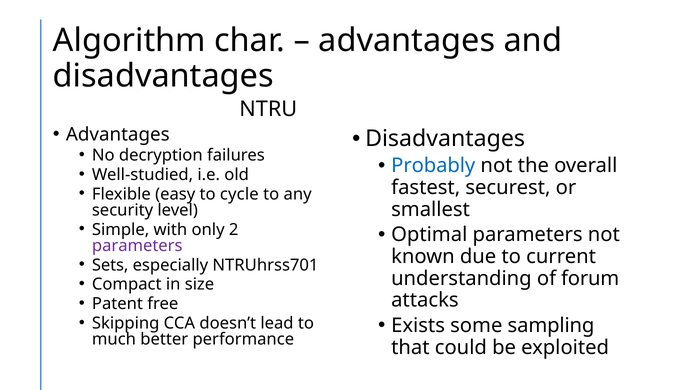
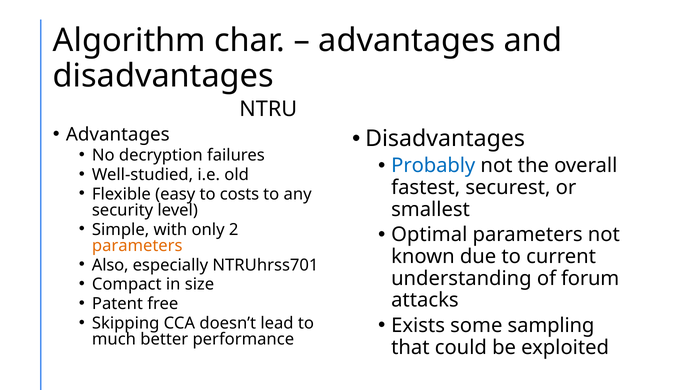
cycle: cycle -> costs (239, 194)
parameters colour: purple -> orange (137, 246)
Sets: Sets -> Also (110, 265)
